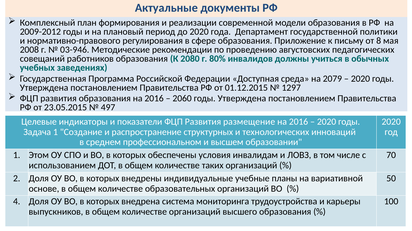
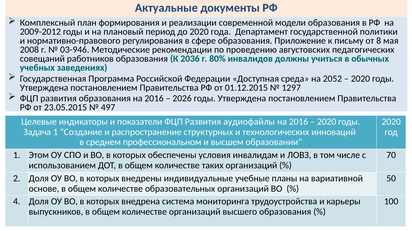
2080: 2080 -> 2036 (190, 59)
2079: 2079 -> 2052 (332, 79)
2060: 2060 -> 2026 (182, 99)
размещение: размещение -> аудиофайлы (249, 122)
